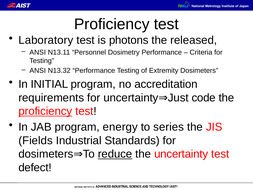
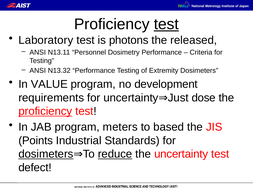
test underline: none -> present (166, 24)
INITIAL: INITIAL -> VALUE (49, 84)
accreditation: accreditation -> development (166, 84)
code: code -> dose (204, 98)
energy: energy -> meters (120, 127)
series: series -> based (169, 127)
Fields: Fields -> Points (36, 140)
dosimeters underline: none -> present (46, 154)
